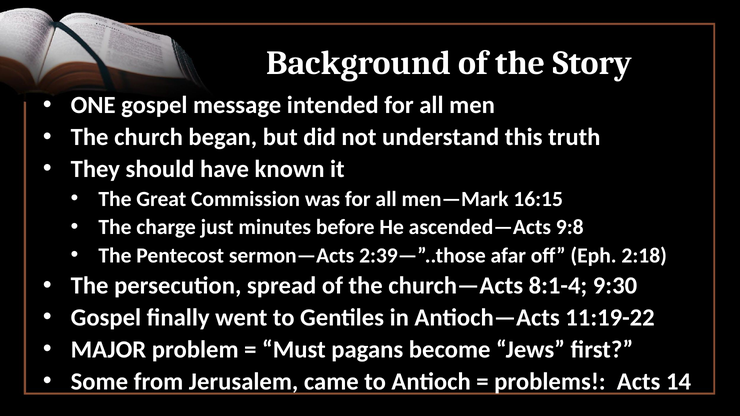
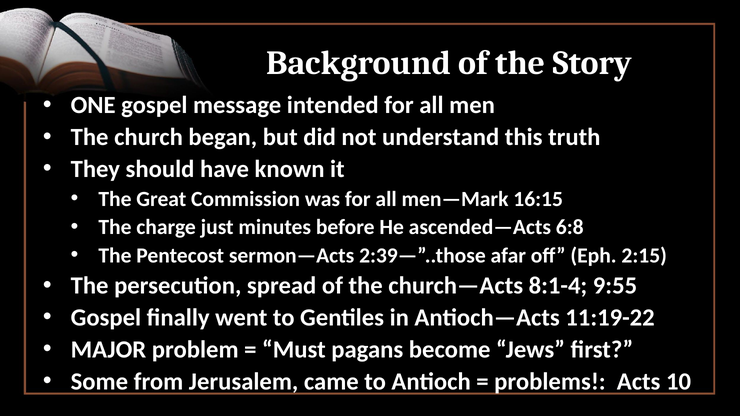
9:8: 9:8 -> 6:8 (570, 227)
2:18: 2:18 -> 2:15 (644, 256)
9:30: 9:30 -> 9:55 (615, 286)
14: 14 -> 10 (679, 382)
